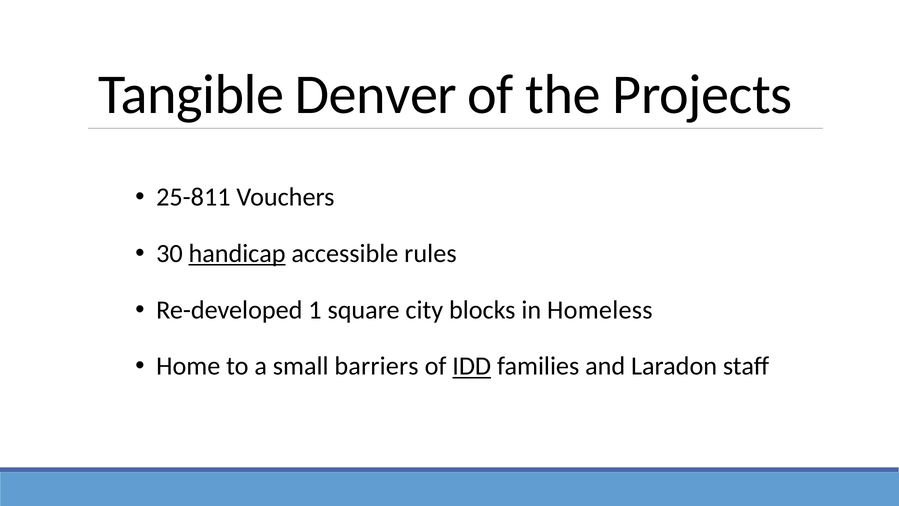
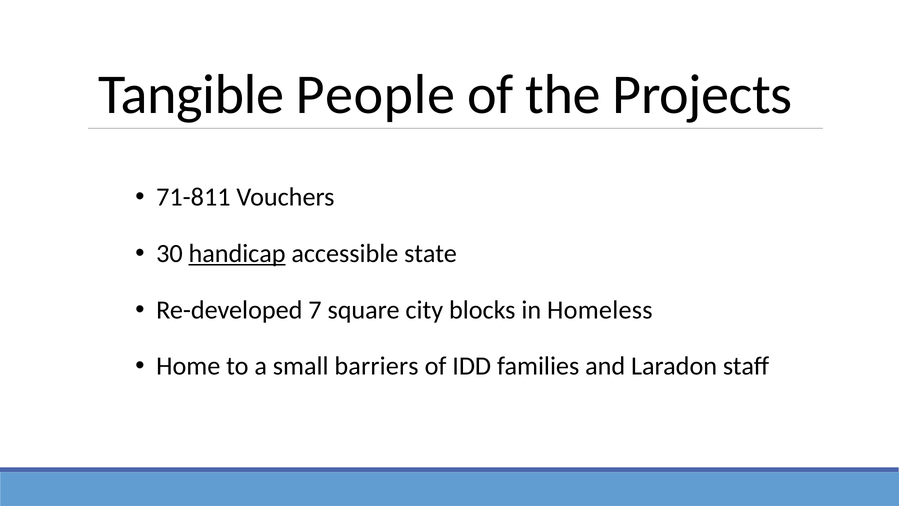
Denver: Denver -> People (375, 95)
25-811: 25-811 -> 71-811 (193, 197)
rules: rules -> state (431, 253)
1: 1 -> 7 (315, 310)
IDD underline: present -> none (472, 366)
